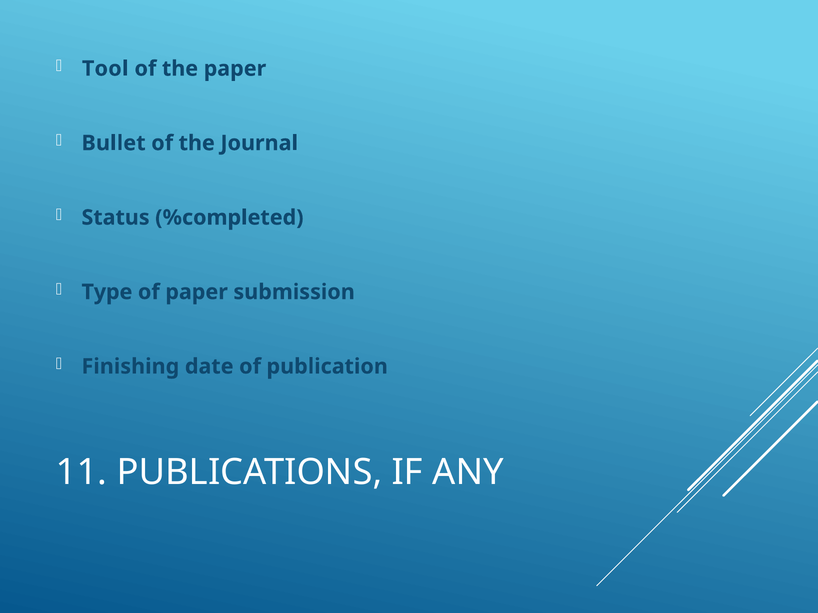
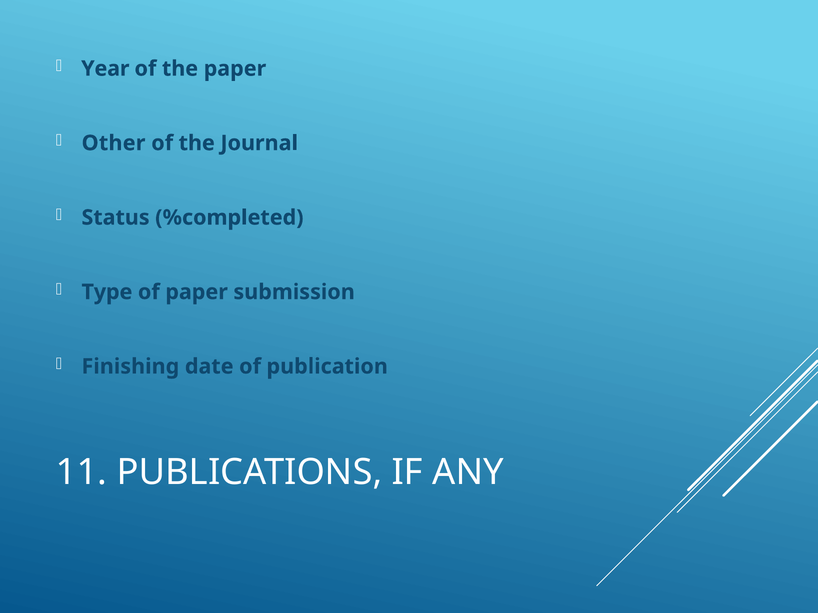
Tool: Tool -> Year (105, 69)
Bullet: Bullet -> Other (113, 143)
